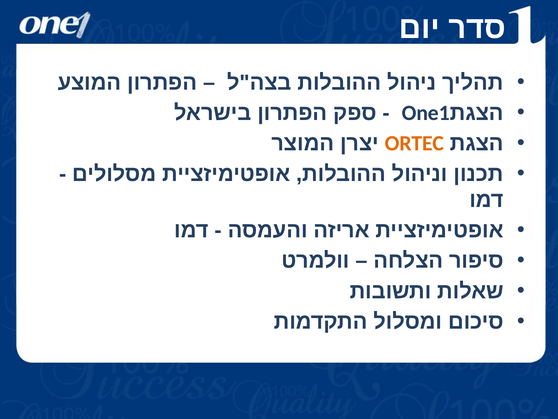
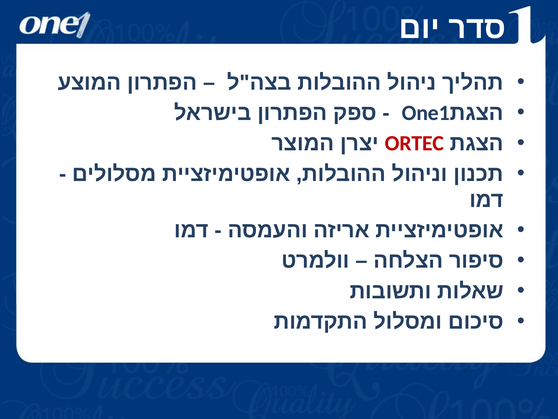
ORTEC colour: orange -> red (414, 143)
